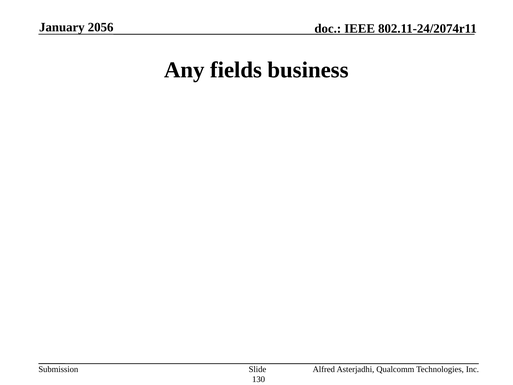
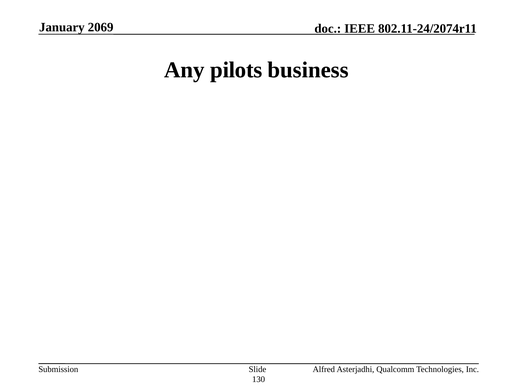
2056: 2056 -> 2069 (101, 27)
fields: fields -> pilots (236, 70)
